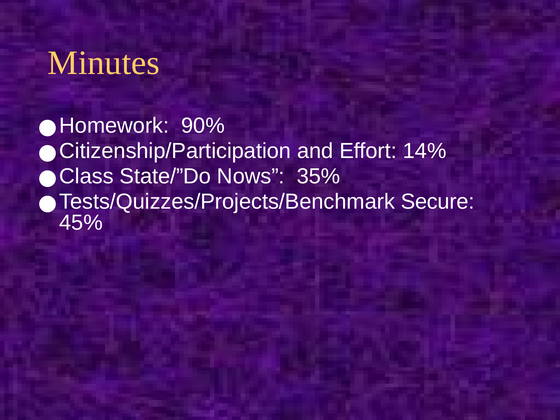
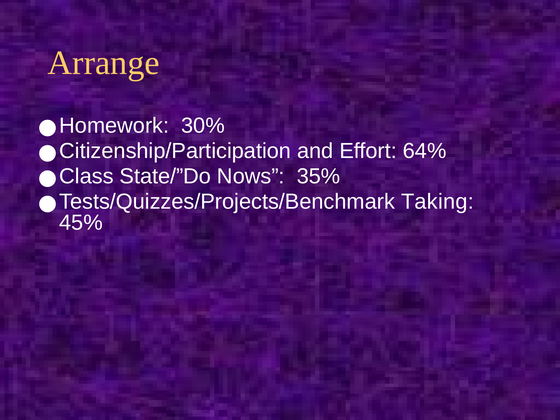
Minutes: Minutes -> Arrange (104, 63)
90%: 90% -> 30% (203, 126)
14%: 14% -> 64% (425, 151)
Secure: Secure -> Taking (437, 202)
